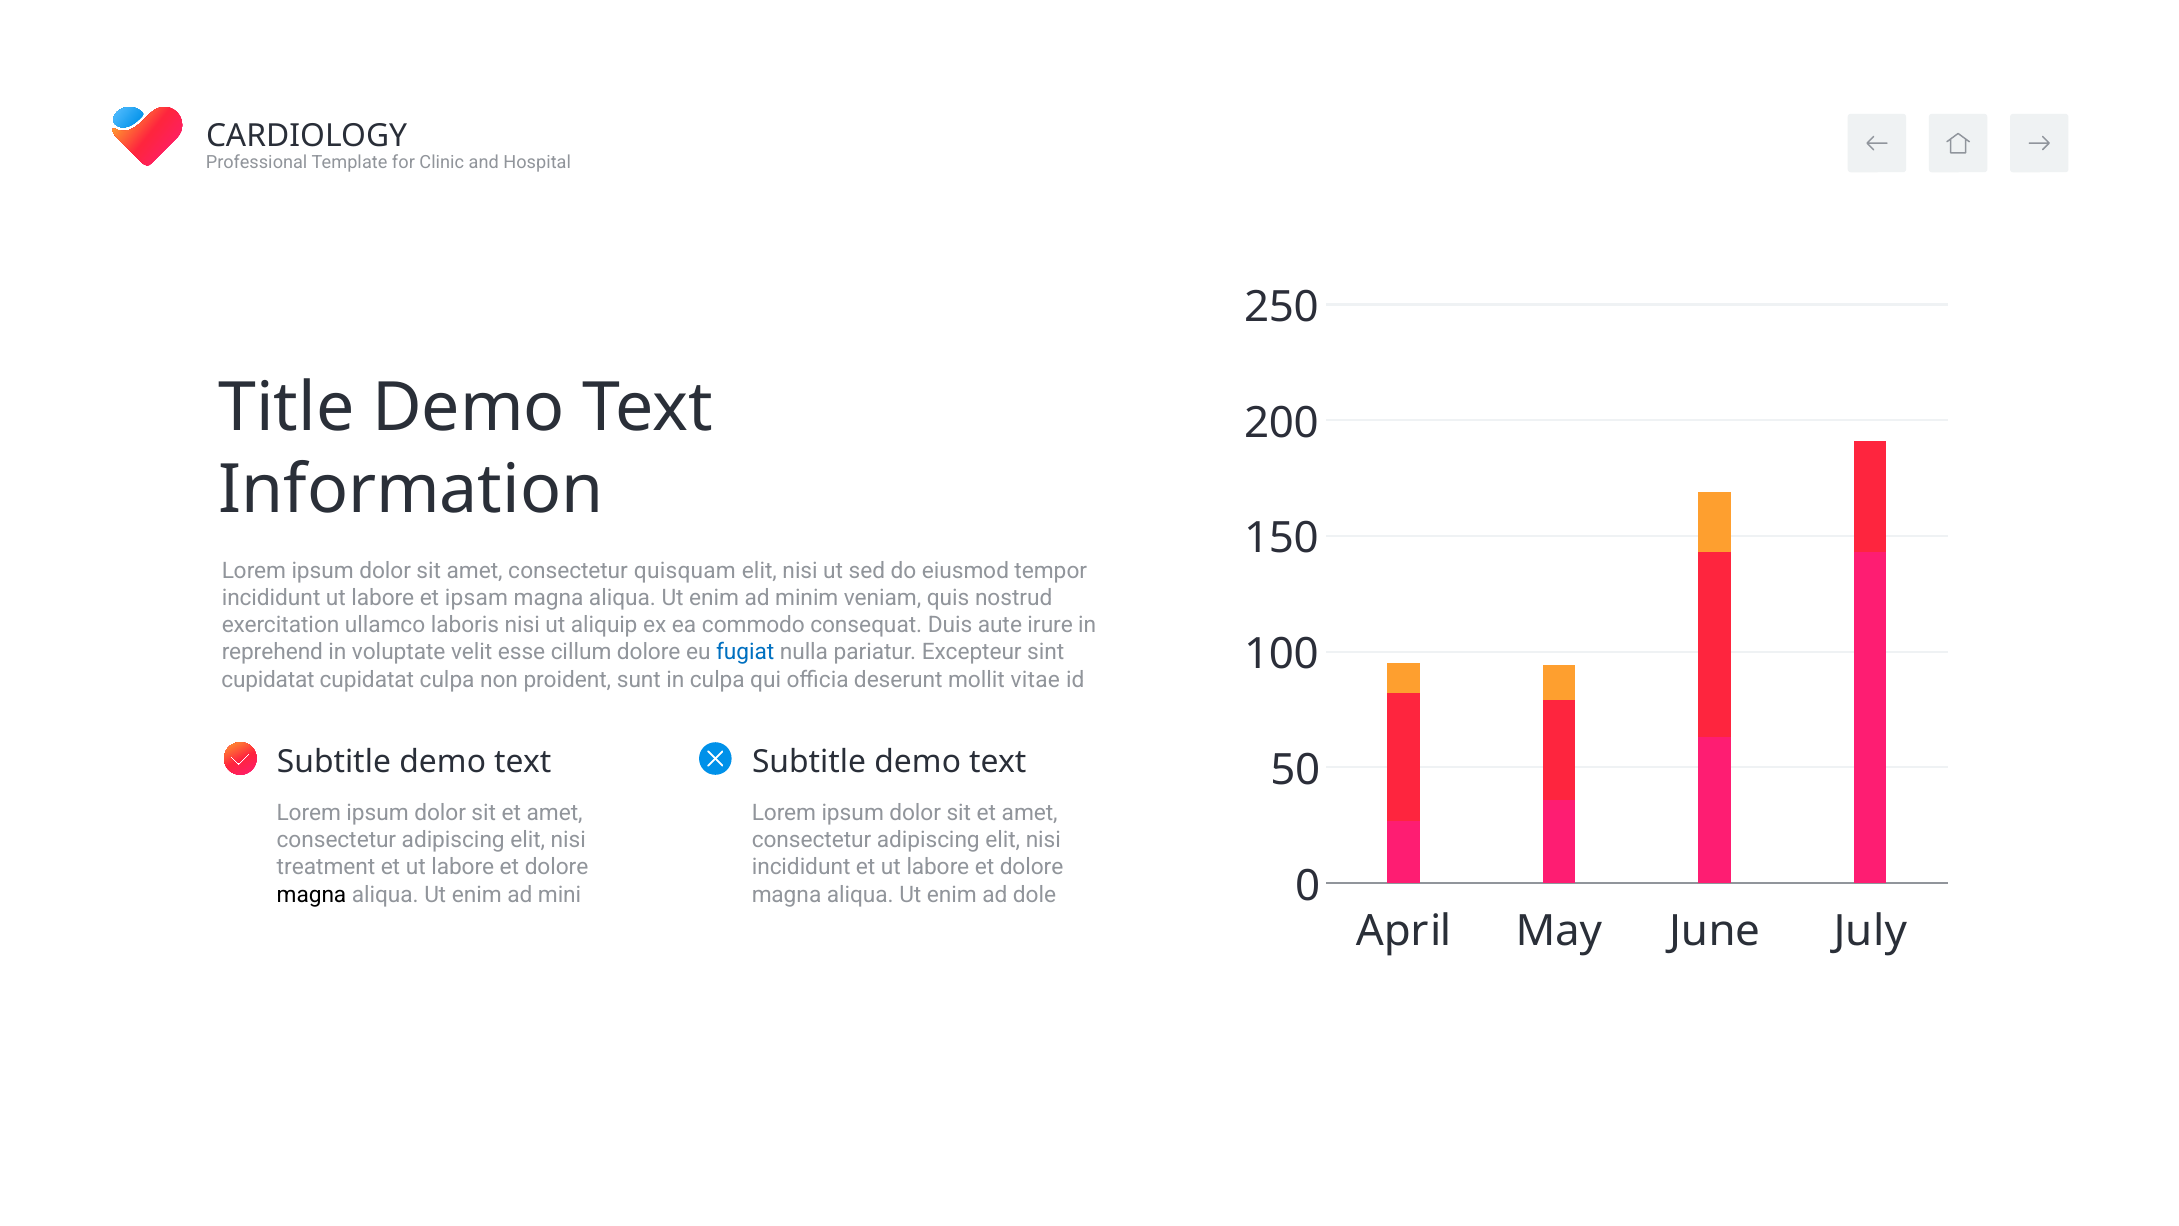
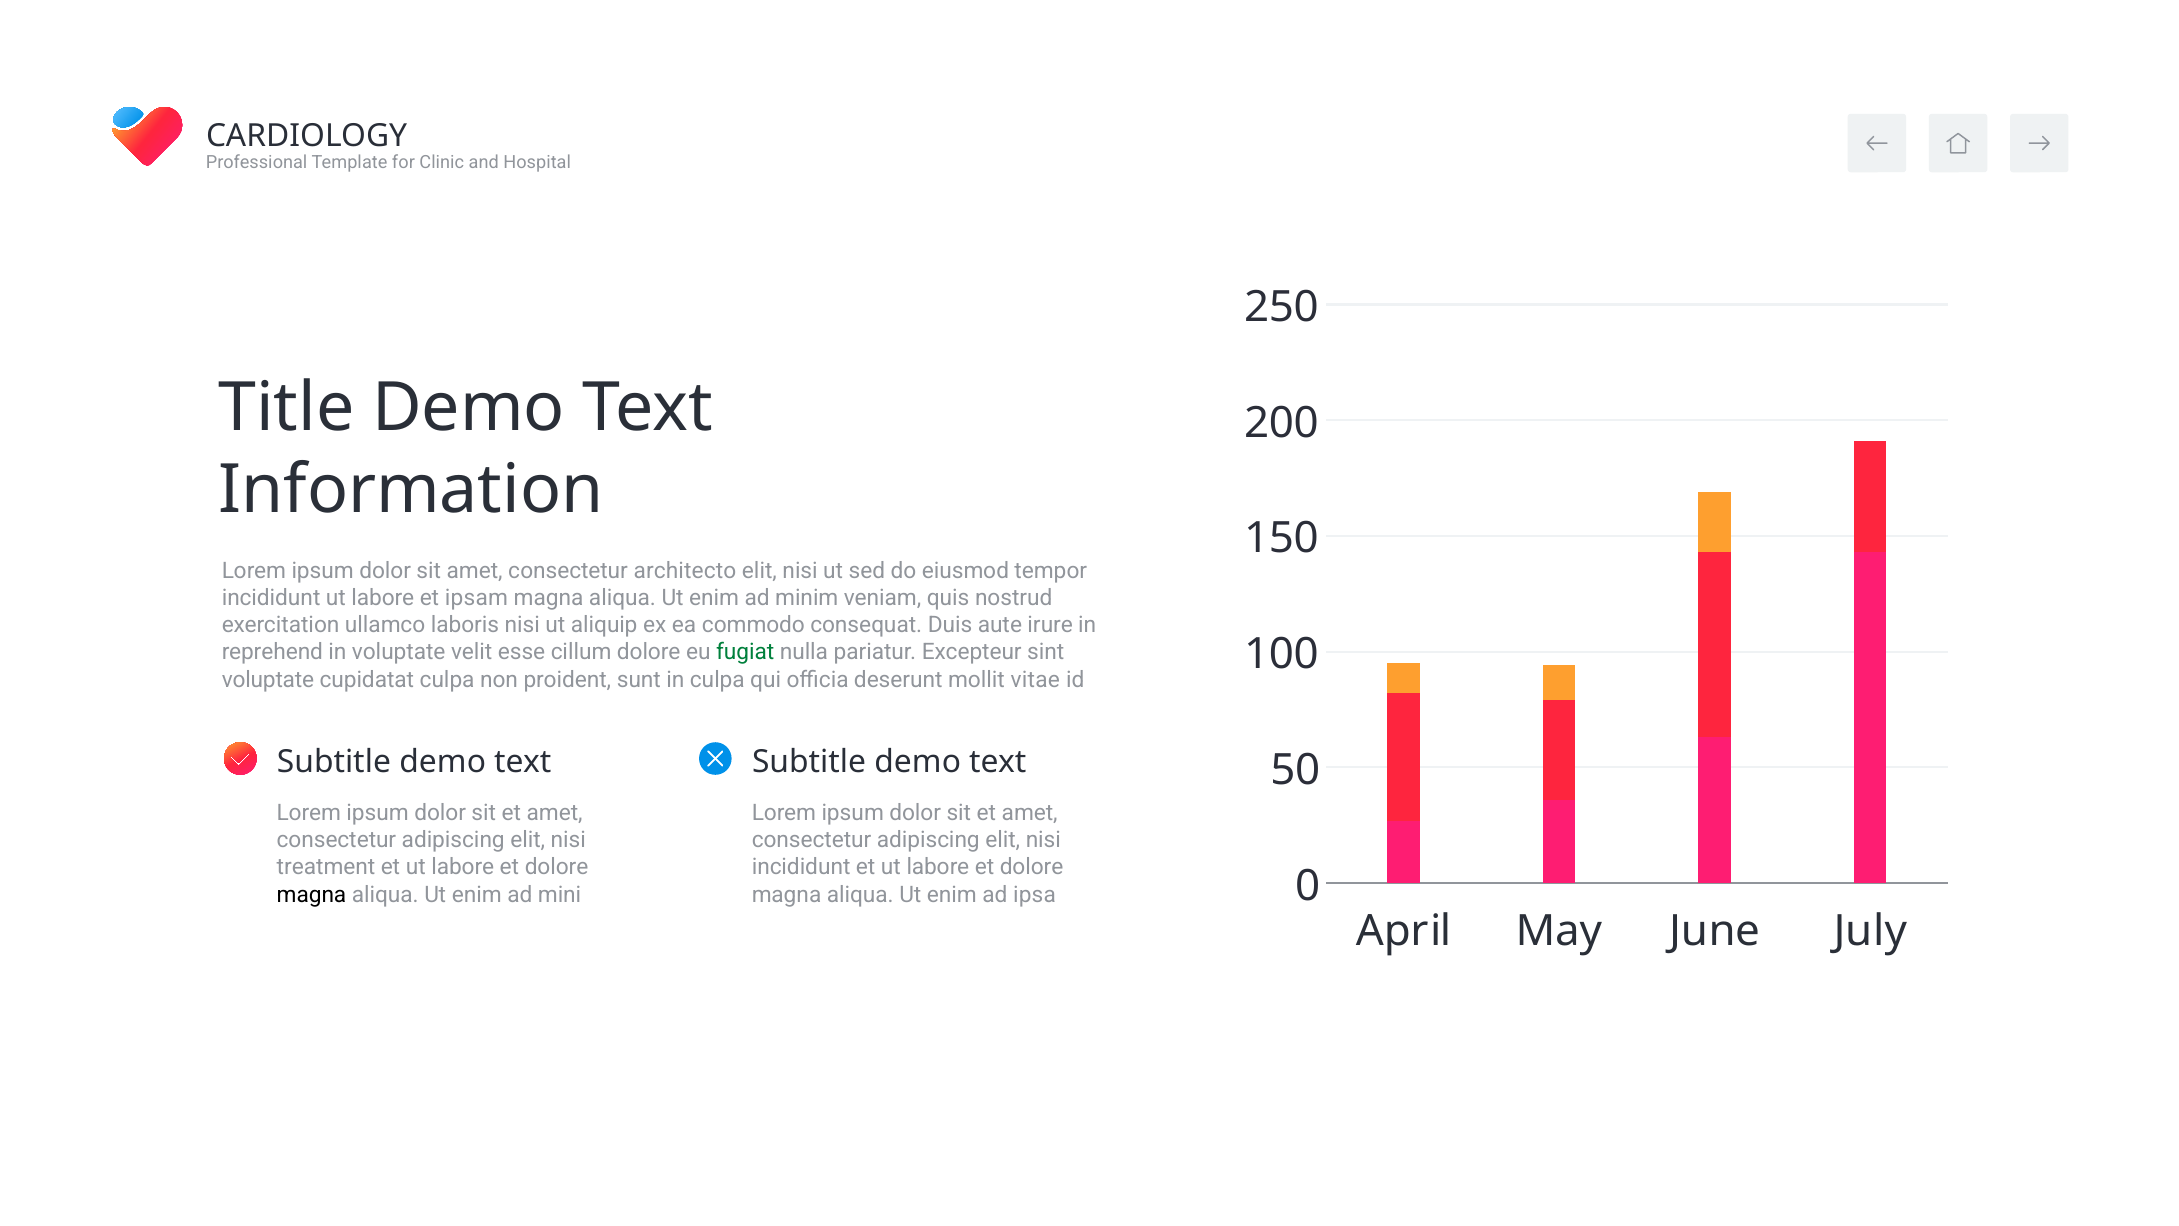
quisquam: quisquam -> architecto (685, 570)
fugiat colour: blue -> green (745, 652)
cupidatat: cupidatat -> voluptate (268, 680)
dole: dole -> ipsa (1035, 894)
